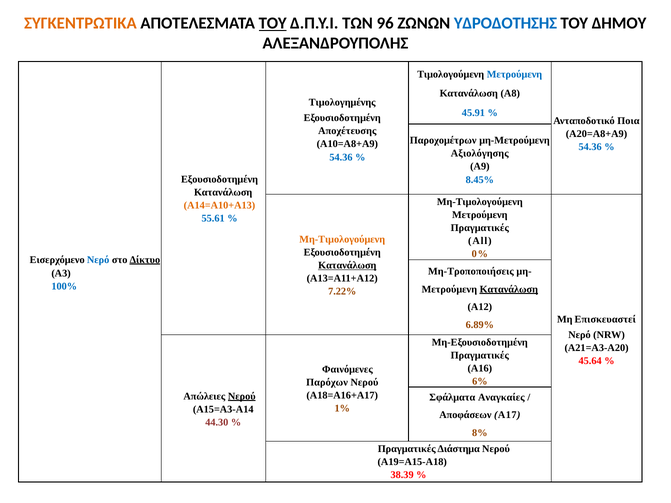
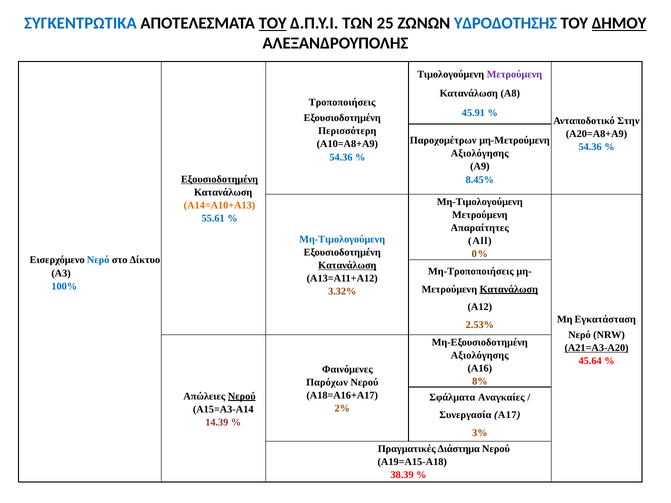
ΣΥΓΚΕΝΤΡΩΤΙΚΑ colour: orange -> blue (80, 23)
96: 96 -> 25 (385, 23)
ΔΗΜΟΥ underline: none -> present (619, 23)
Μετρούμενη colour: blue -> purple (514, 74)
Τιμολογημένης: Τιμολογημένης -> Τροποποιήσεις (342, 103)
Ποια: Ποια -> Στην (628, 121)
Αποχέτευσης: Αποχέτευσης -> Περισσότερη (347, 131)
Εξουσιοδοτημένη underline: none -> present (220, 179)
Πραγματικές: Πραγματικές -> Απαραίτητες (480, 228)
Μη-Τιμολογούμενη colour: orange -> blue (342, 239)
Δίκτυο underline: present -> none (145, 260)
7.22%: 7.22% -> 3.32% (342, 292)
Επισκευαστεί: Επισκευαστεί -> Εγκατάσταση (605, 319)
6.89%: 6.89% -> 2.53% (480, 325)
Α21=Α3-Α20 underline: none -> present (597, 348)
Πραγματικές: Πραγματικές -> Αξιολόγησης (480, 355)
6%: 6% -> 8% (480, 382)
1%: 1% -> 2% (342, 409)
Αποφάσεων: Αποφάσεων -> Συνεργασία (465, 415)
44.30: 44.30 -> 14.39 (217, 423)
8%: 8% -> 3% (480, 433)
